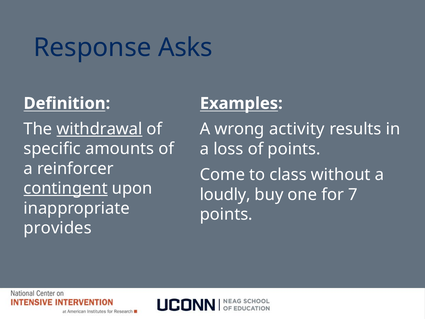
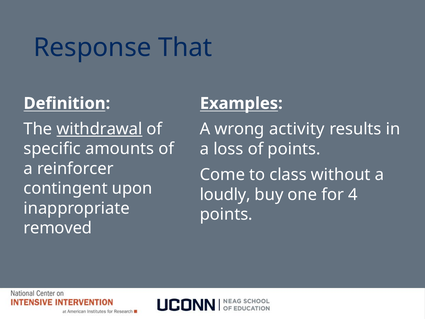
Asks: Asks -> That (185, 48)
contingent underline: present -> none (66, 188)
7: 7 -> 4 (353, 194)
provides: provides -> removed (58, 228)
